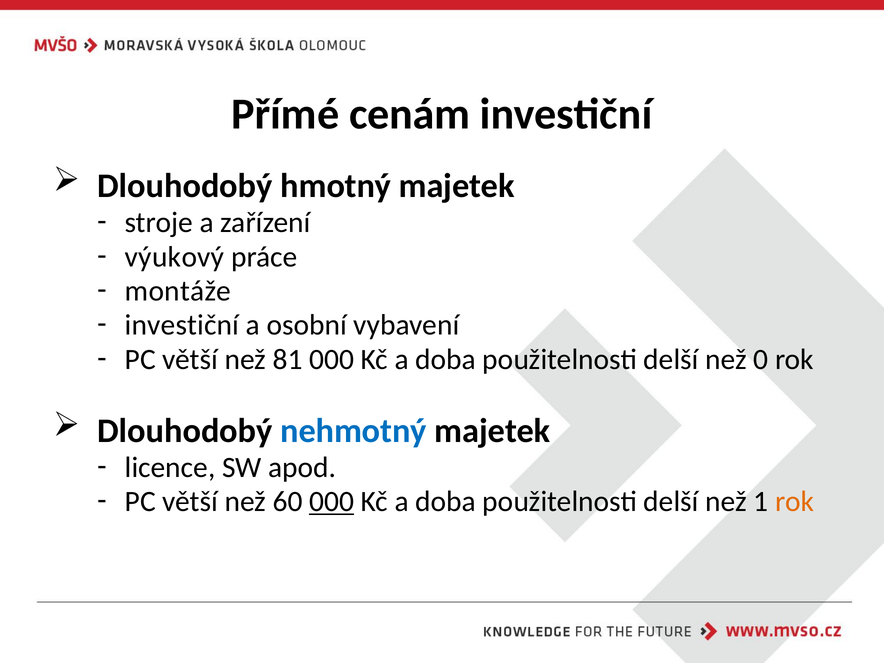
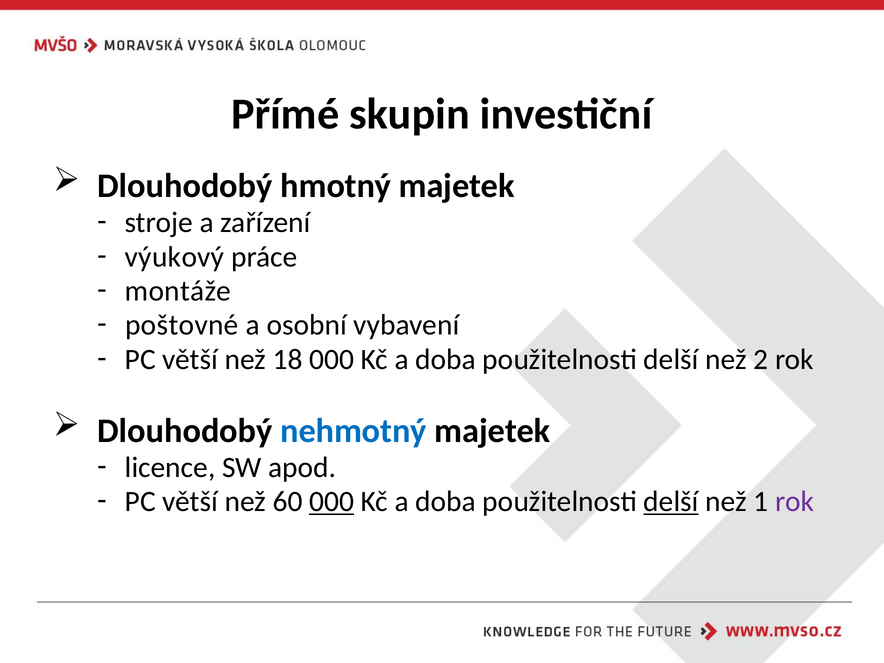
cenám: cenám -> skupin (409, 114)
investiční: investiční -> poštovné (182, 325)
81: 81 -> 18 (288, 359)
0: 0 -> 2 (761, 359)
delší underline: none -> present (671, 502)
rok colour: orange -> purple (794, 502)
